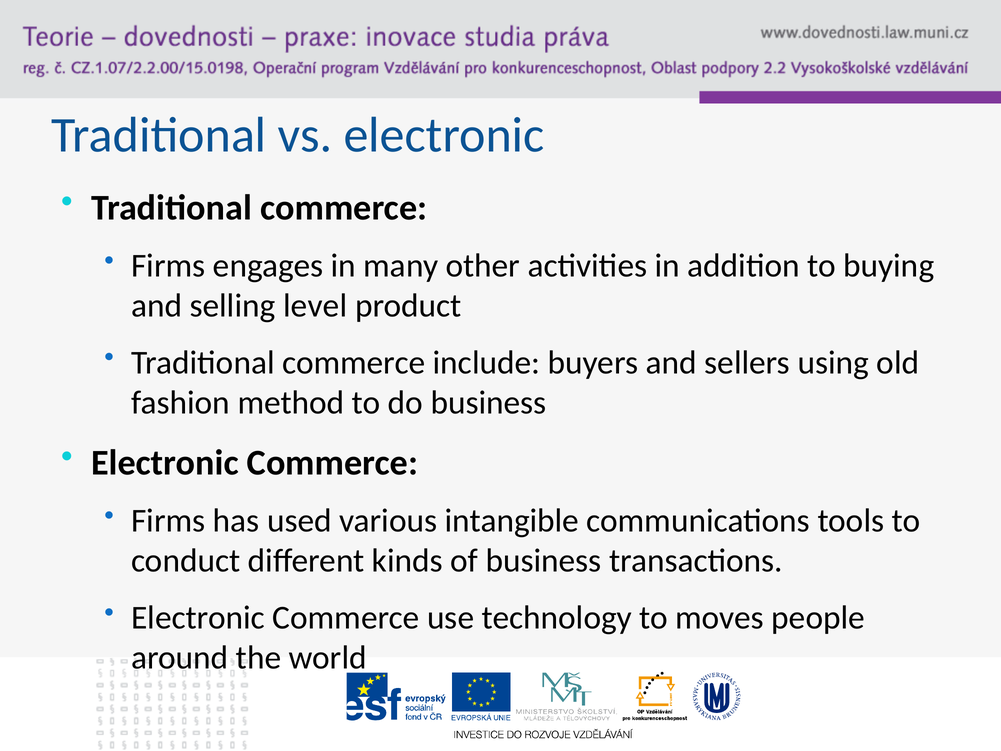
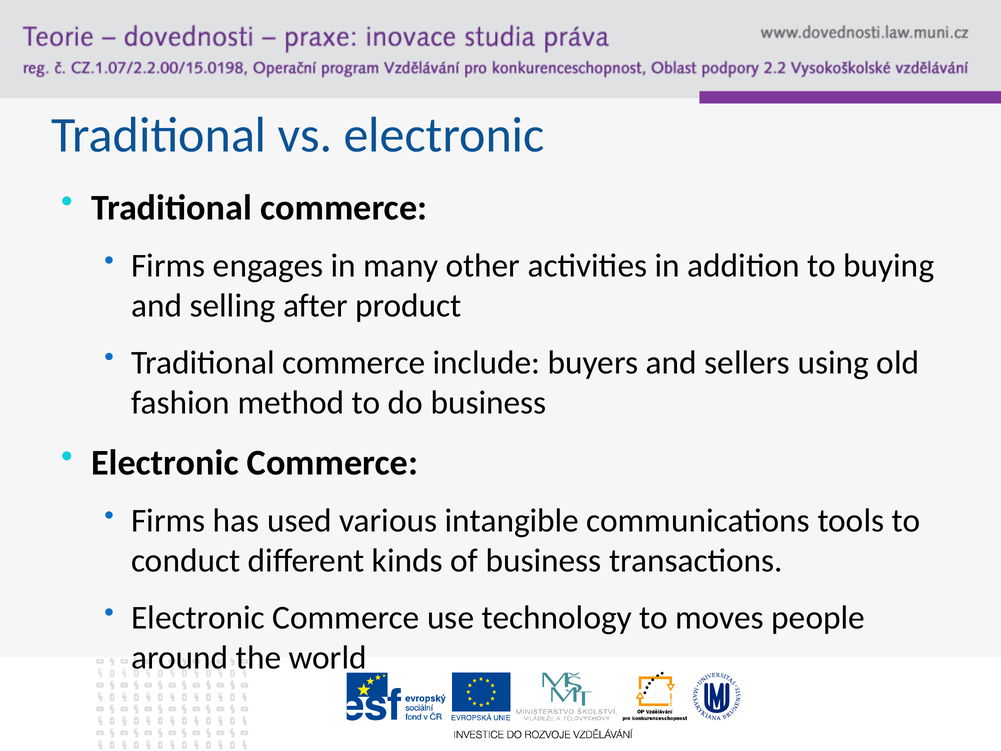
level: level -> after (315, 306)
